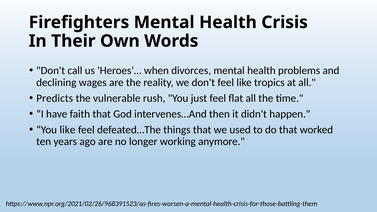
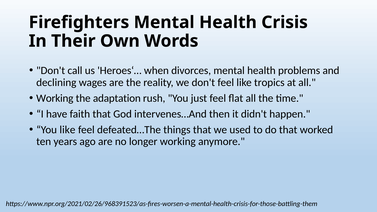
Predicts: Predicts -> Working (55, 98)
vulnerable: vulnerable -> adaptation (117, 98)
